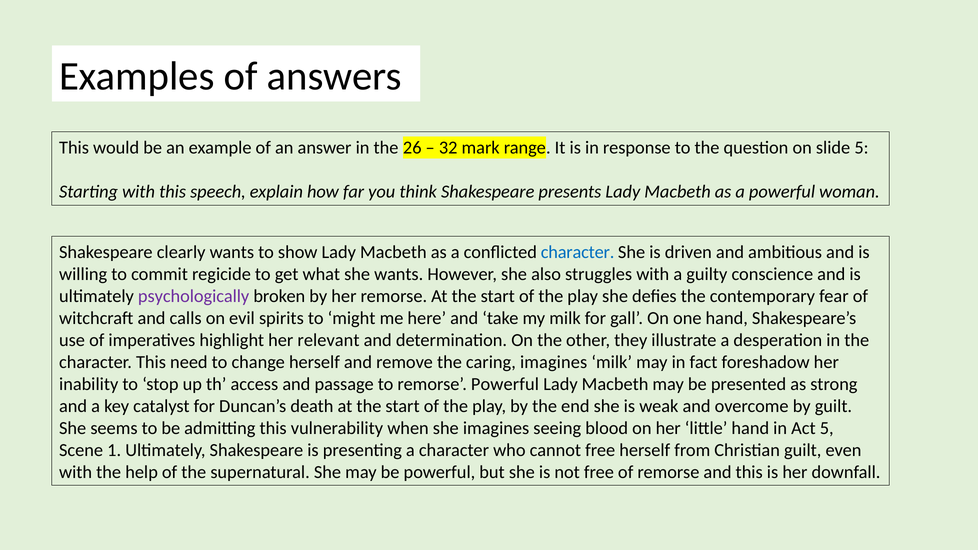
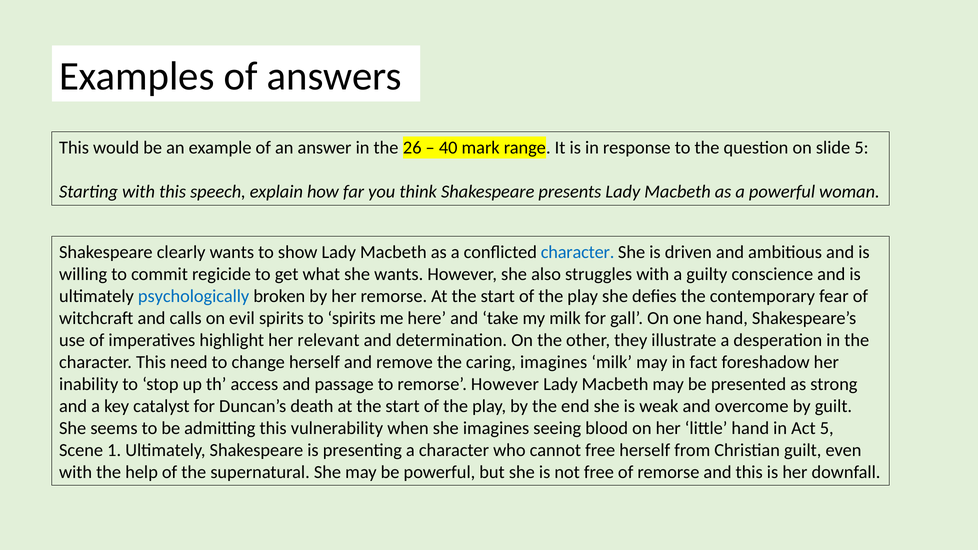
32: 32 -> 40 (448, 148)
psychologically colour: purple -> blue (194, 296)
to might: might -> spirits (352, 318)
remorse Powerful: Powerful -> However (505, 384)
